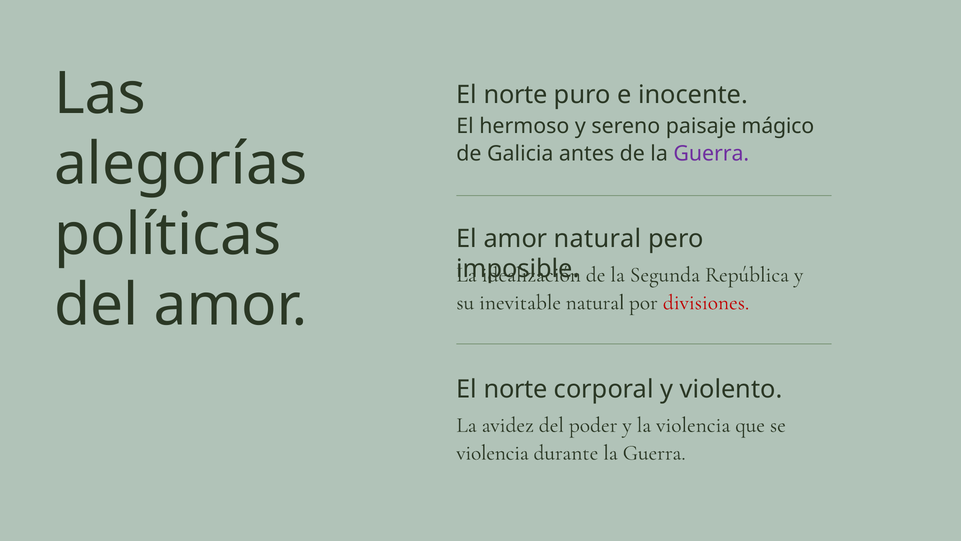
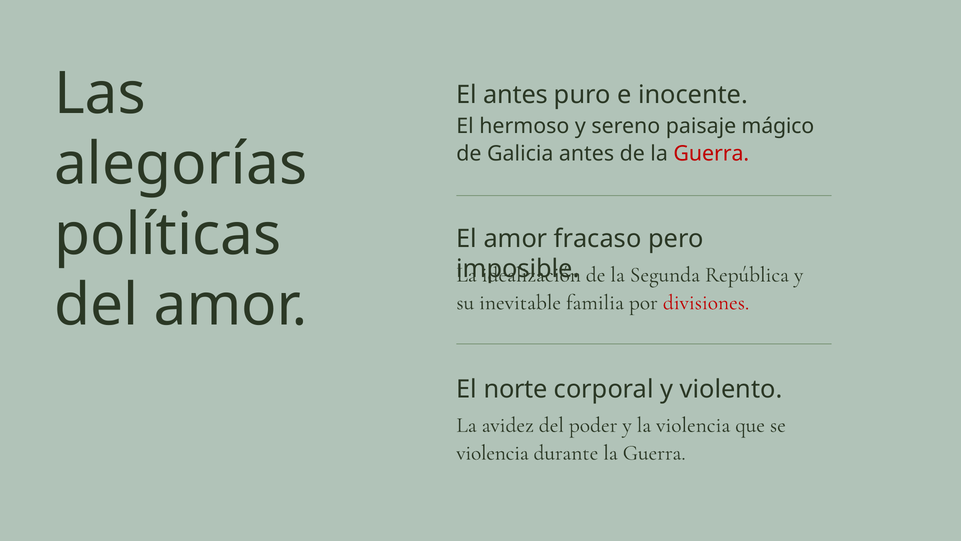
norte: norte -> antes (516, 95)
Guerra colour: purple -> red (711, 154)
amor natural: natural -> fracaso (598, 238)
inevitable natural: natural -> familia (595, 302)
